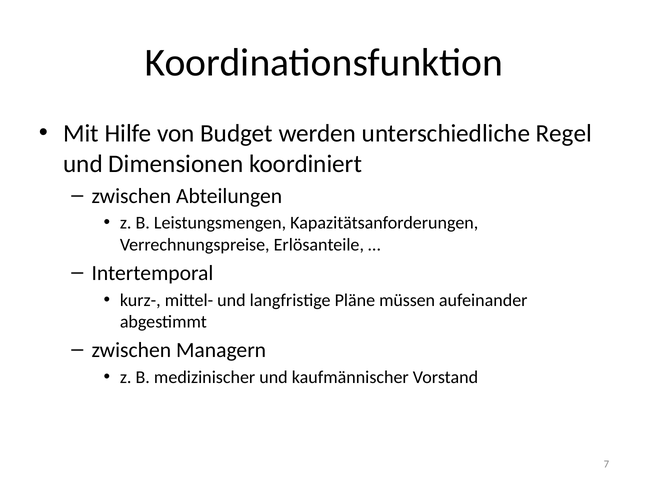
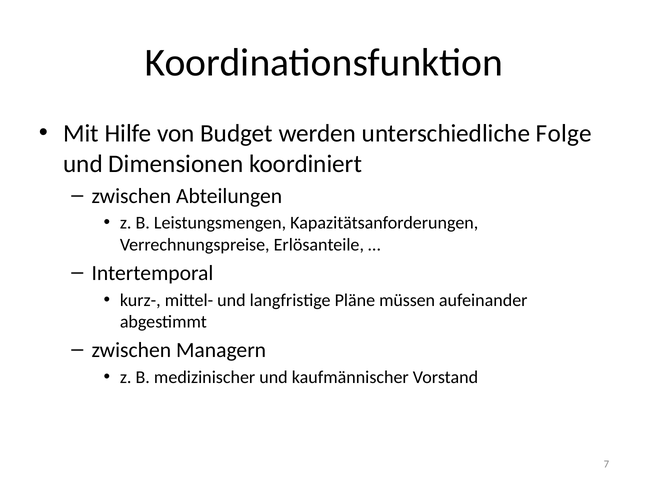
Regel: Regel -> Folge (564, 134)
